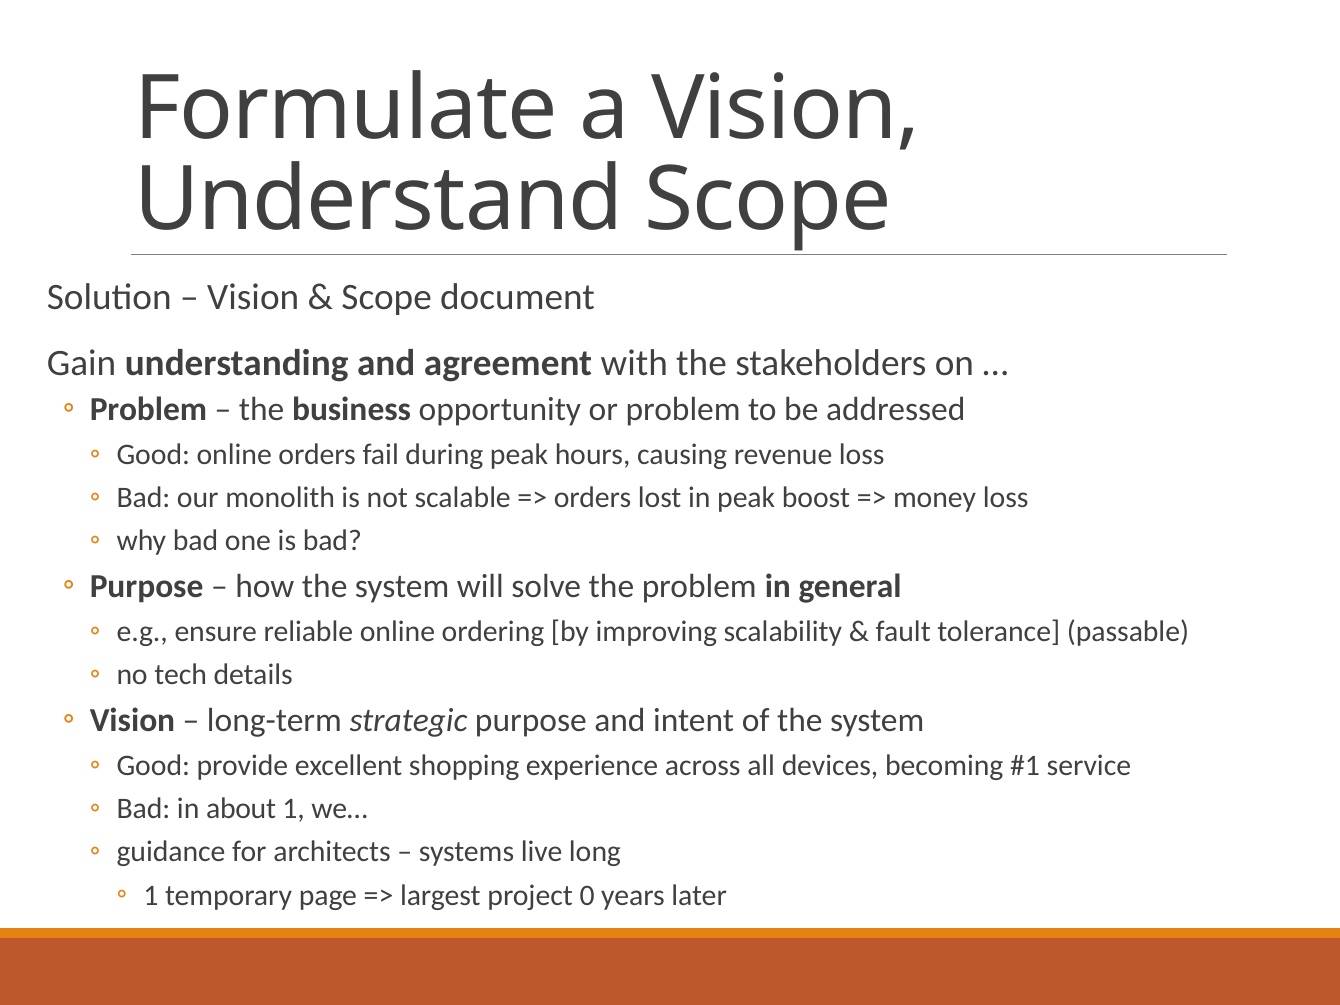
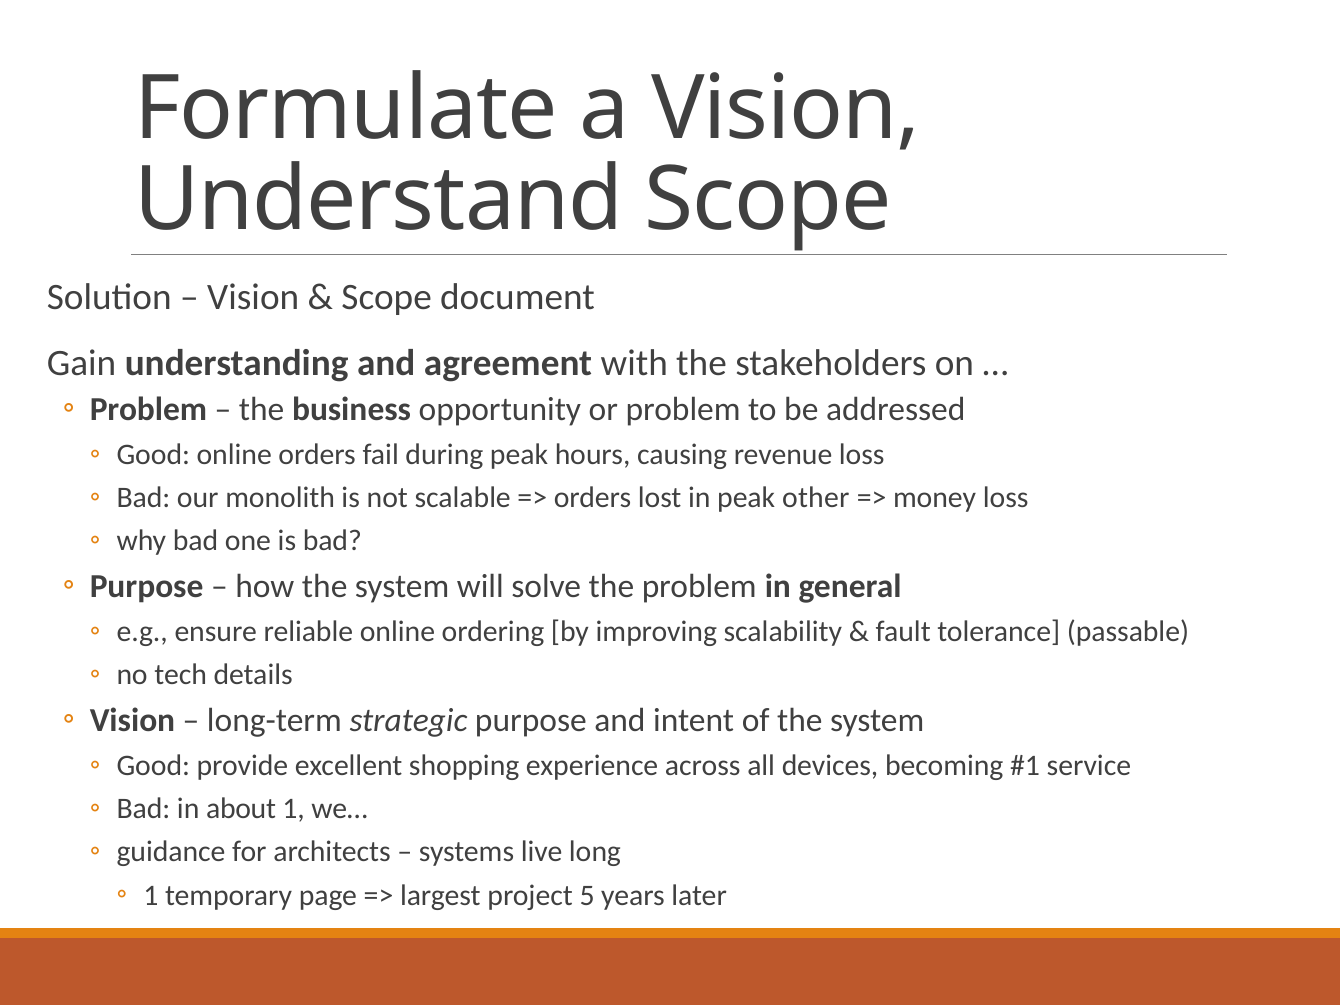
boost: boost -> other (816, 498)
0: 0 -> 5 (587, 895)
